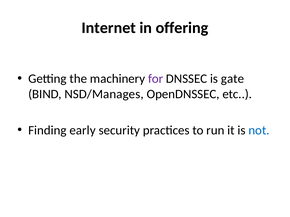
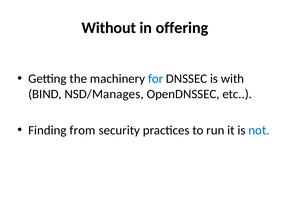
Internet: Internet -> Without (109, 28)
for colour: purple -> blue (156, 79)
gate: gate -> with (233, 79)
early: early -> from (83, 130)
